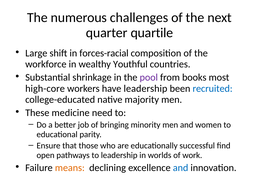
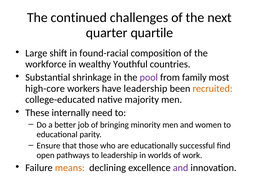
numerous: numerous -> continued (79, 18)
forces-racial: forces-racial -> found-racial (104, 53)
books: books -> family (194, 77)
recruited colour: blue -> orange (213, 88)
medicine: medicine -> internally (71, 112)
and colour: blue -> purple (181, 167)
